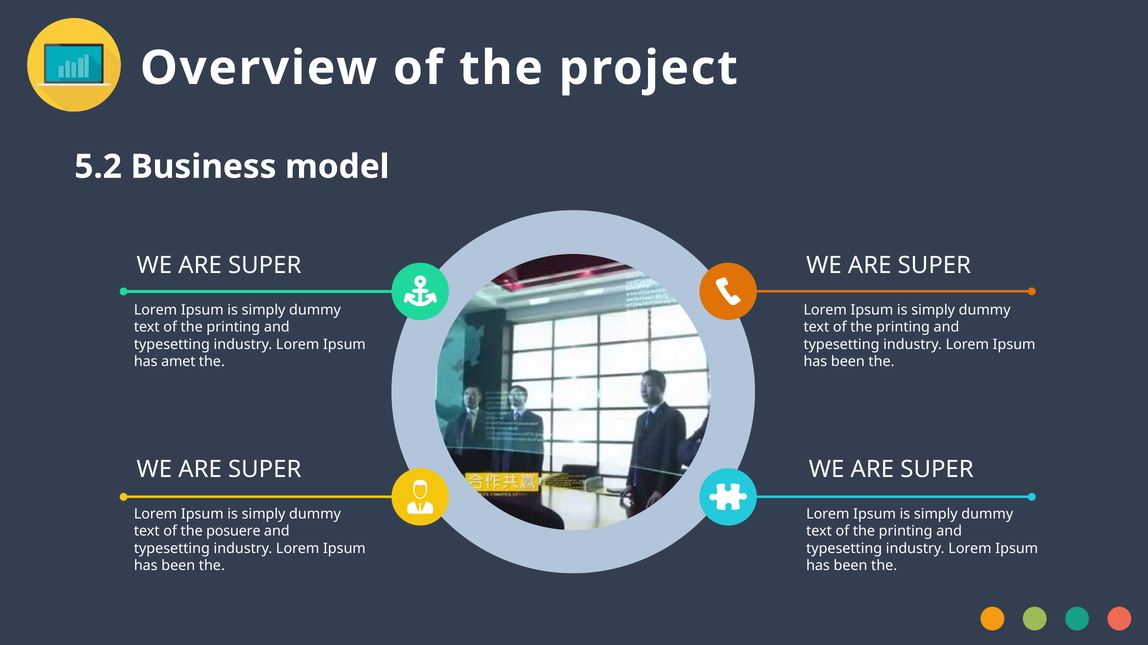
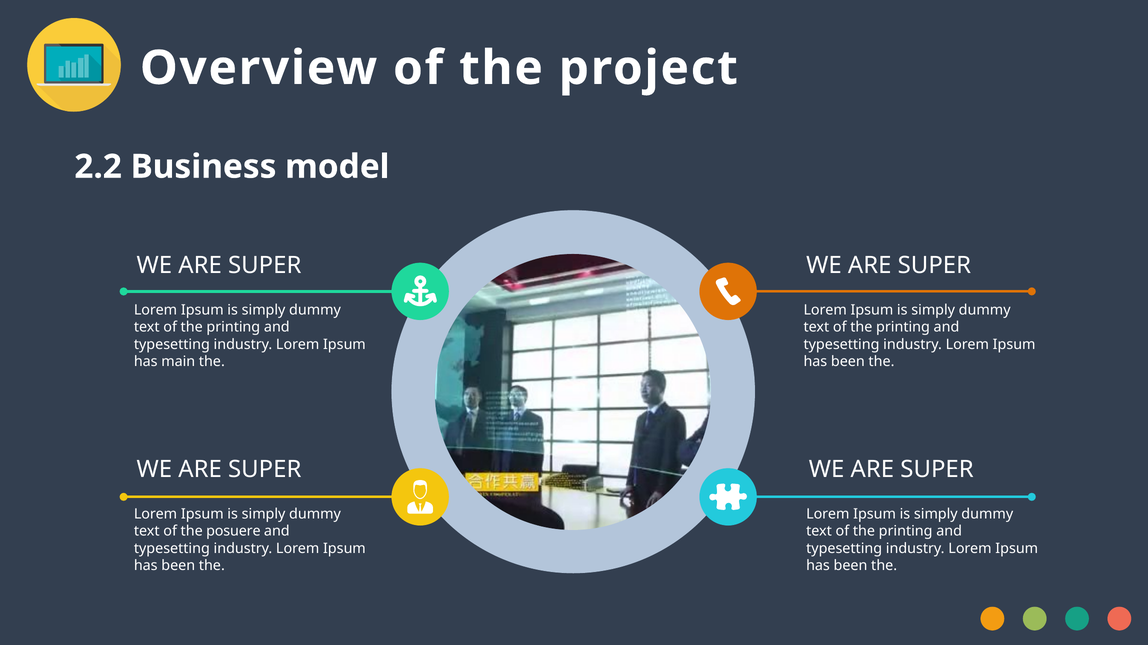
5.2: 5.2 -> 2.2 (98, 167)
amet: amet -> main (178, 362)
